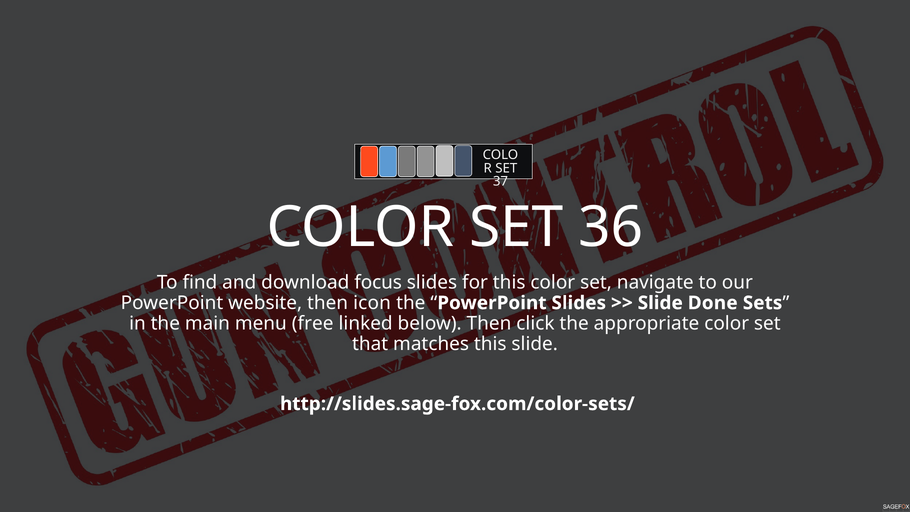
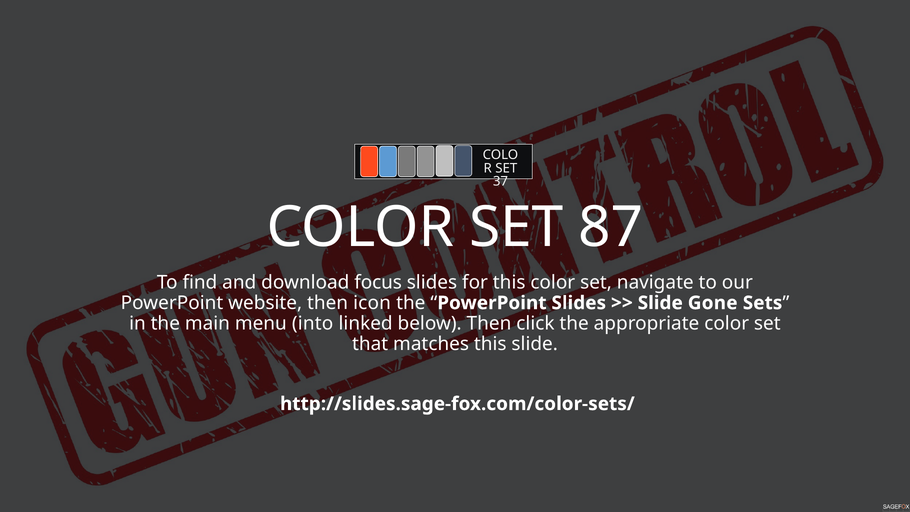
36: 36 -> 87 (611, 227)
Done: Done -> Gone (713, 303)
free: free -> into (313, 323)
